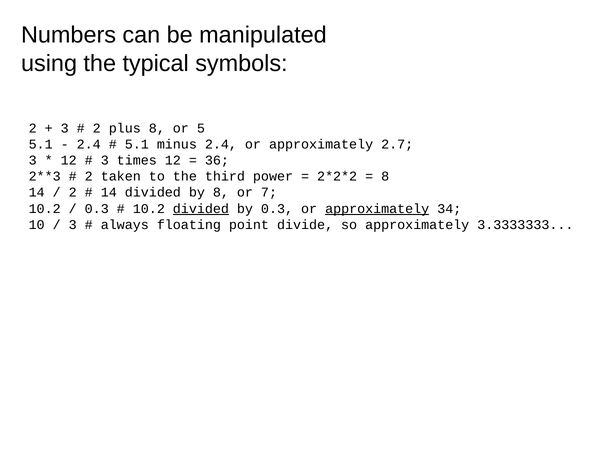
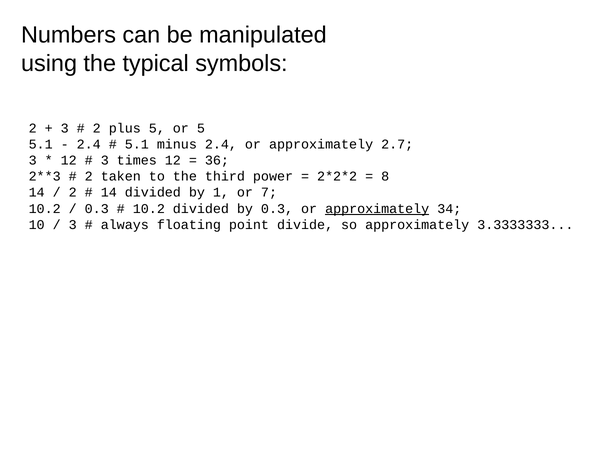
plus 8: 8 -> 5 (157, 128)
by 8: 8 -> 1 (221, 193)
divided underline: present -> none (201, 209)
